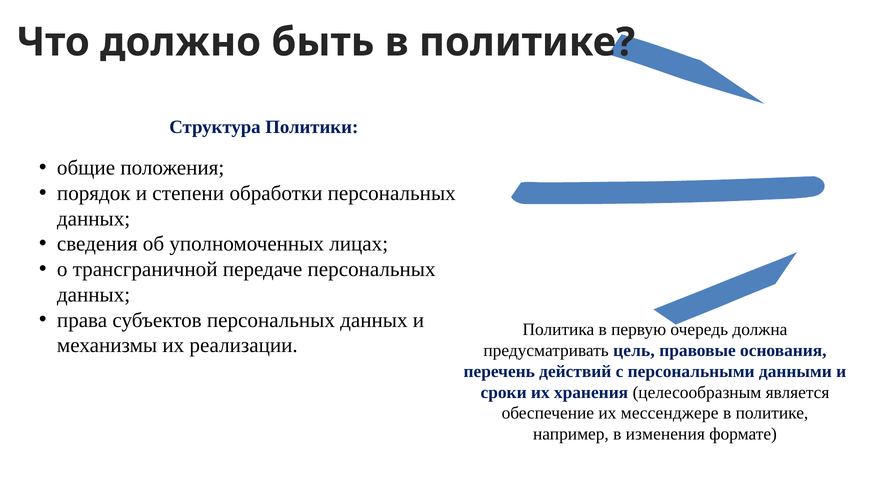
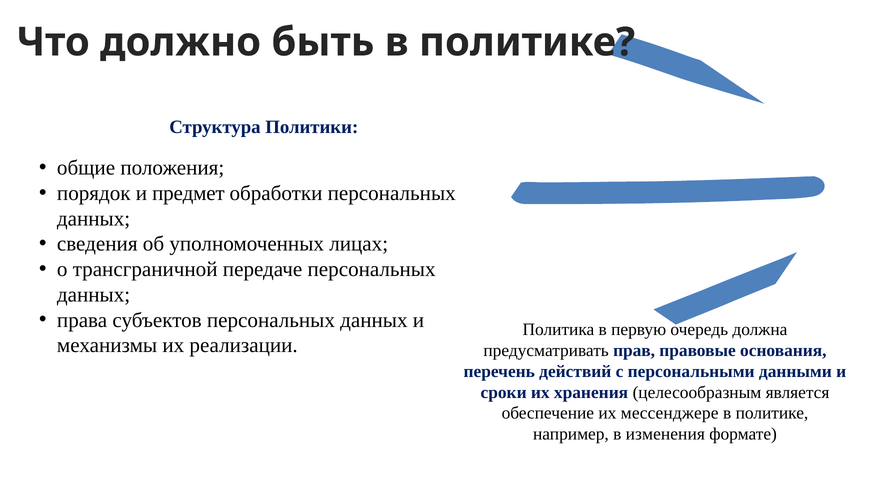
степени: степени -> предмет (188, 193)
цель: цель -> прав (634, 351)
